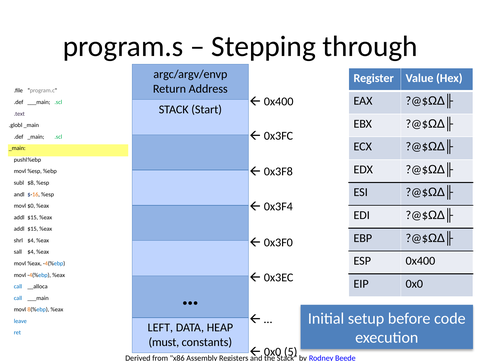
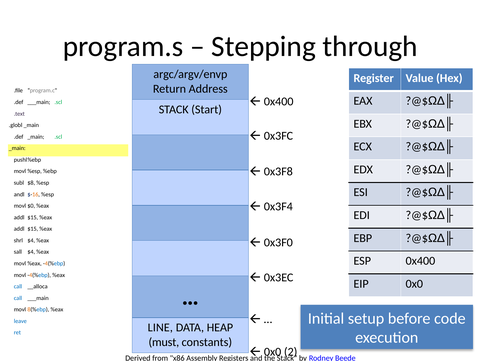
LEFT: LEFT -> LINE (160, 327)
5: 5 -> 2 (291, 352)
